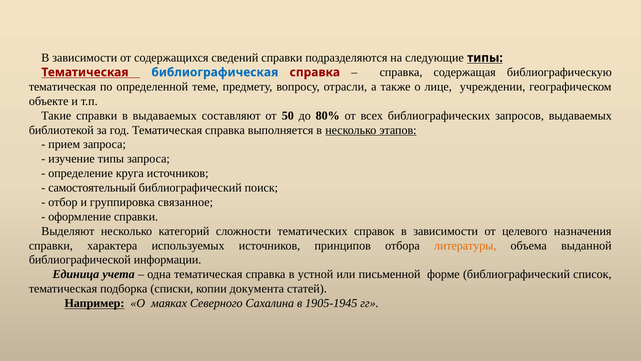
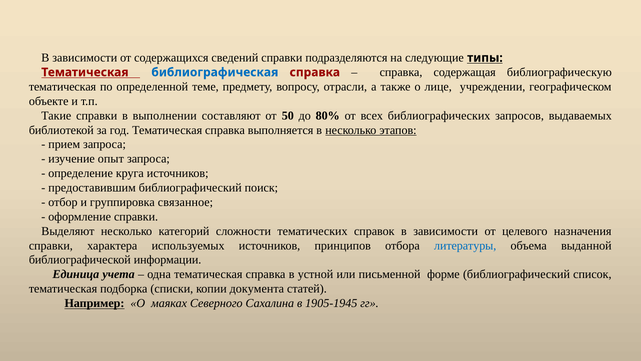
в выдаваемых: выдаваемых -> выполнении (165, 115)
изучение типы: типы -> опыт (111, 159)
самостоятельный: самостоятельный -> предоставившим (92, 188)
литературы colour: orange -> blue (465, 245)
